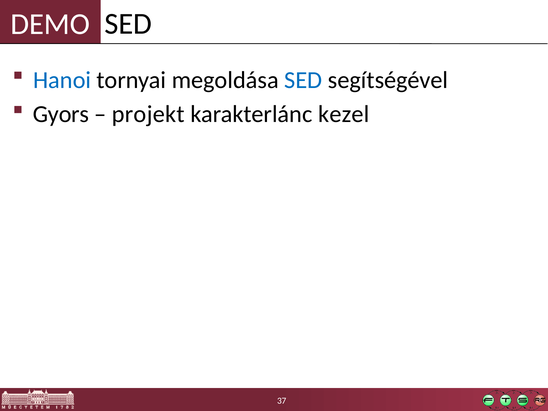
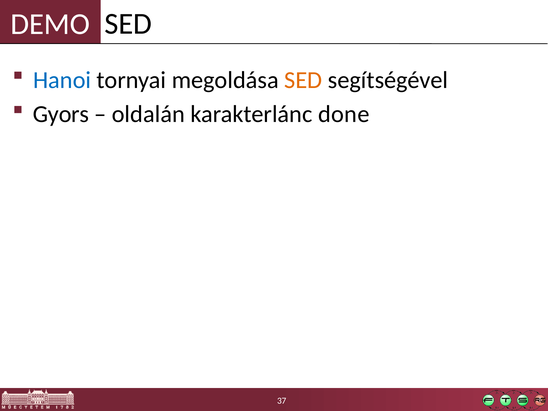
SED colour: blue -> orange (303, 80)
projekt: projekt -> oldalán (148, 114)
kezel: kezel -> done (344, 114)
